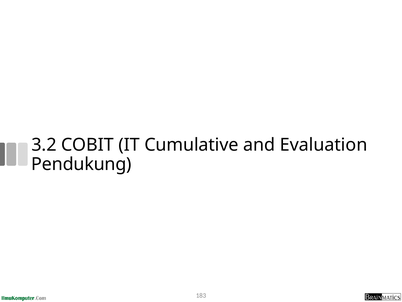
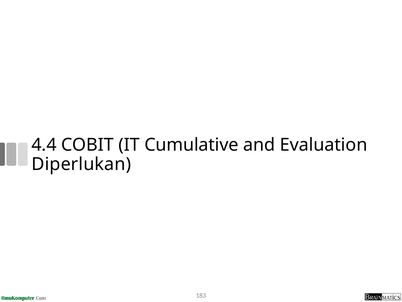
3.2: 3.2 -> 4.4 (44, 145)
Pendukung: Pendukung -> Diperlukan (81, 164)
